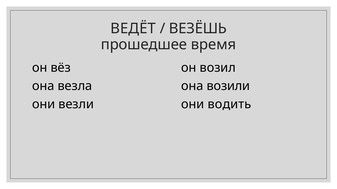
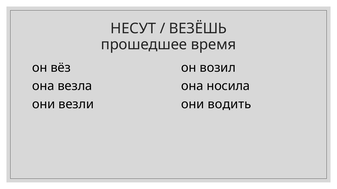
ВЕДЁТ: ВЕДЁТ -> НЕСУТ (133, 29)
возили: возили -> носила (228, 86)
